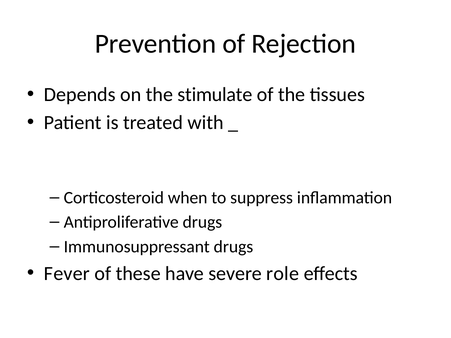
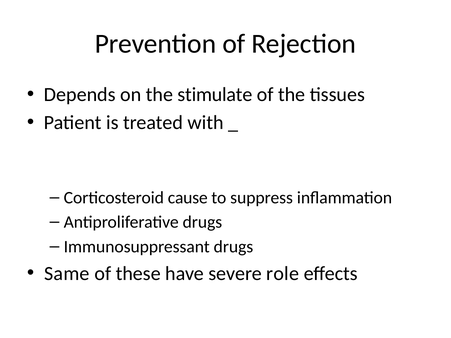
when: when -> cause (188, 198)
Fever: Fever -> Same (67, 274)
